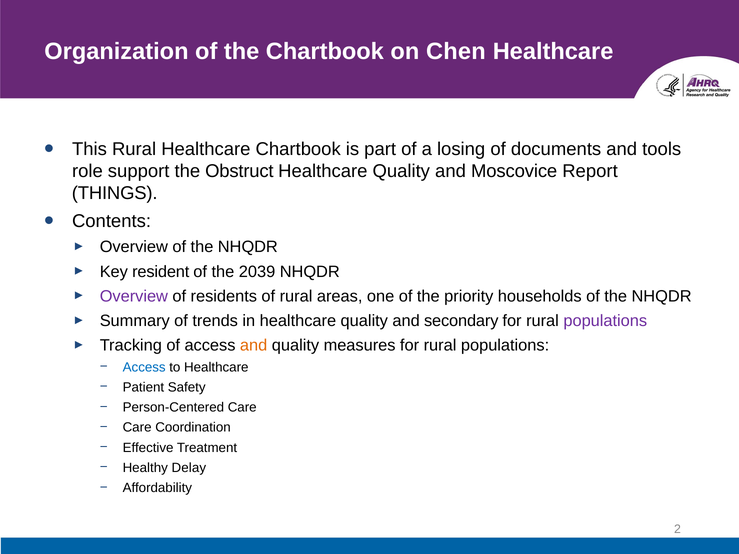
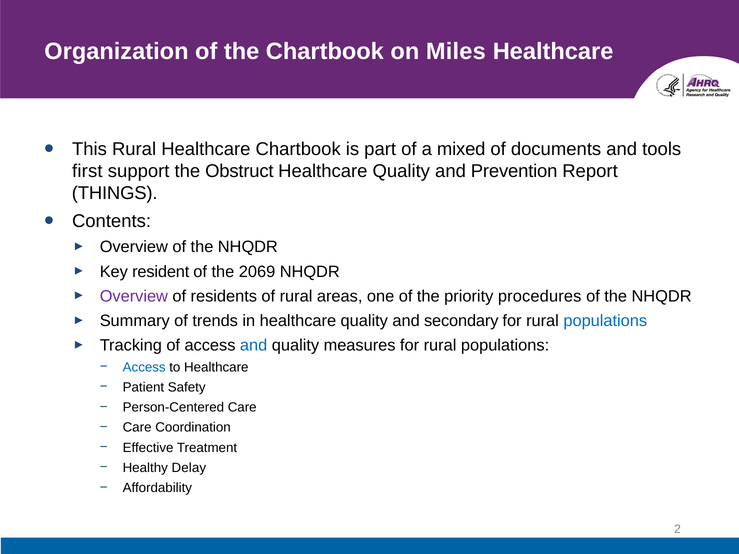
Chen: Chen -> Miles (456, 51)
losing: losing -> mixed (461, 149)
role: role -> first (87, 171)
Moscovice: Moscovice -> Prevention (514, 171)
2039: 2039 -> 2069 (257, 272)
households: households -> procedures (540, 296)
populations colour: purple -> blue (605, 321)
and colour: orange -> blue (254, 346)
